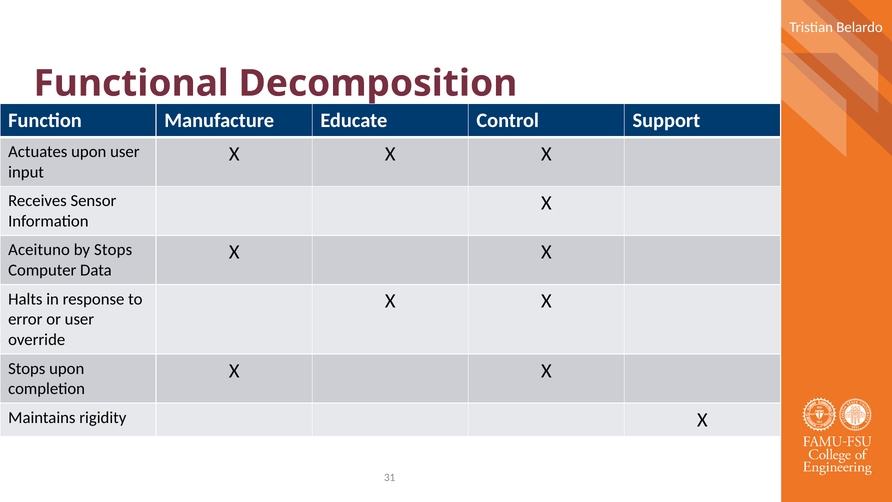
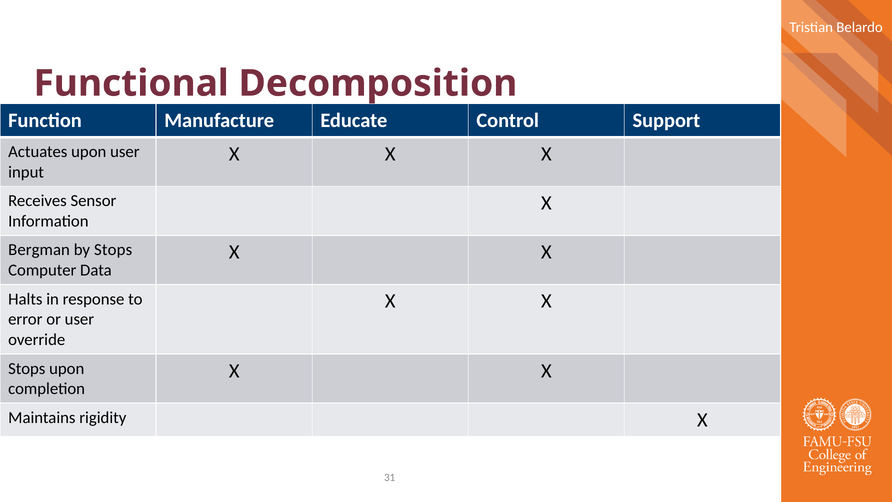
Aceituno: Aceituno -> Bergman (39, 250)
